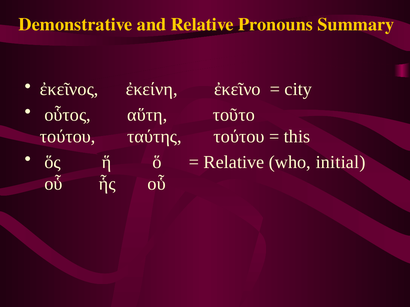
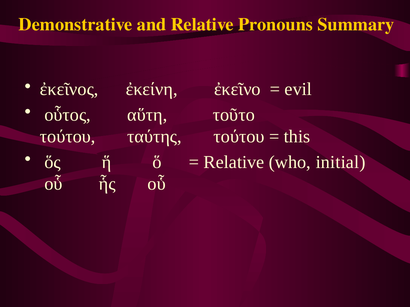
city: city -> evil (298, 89)
